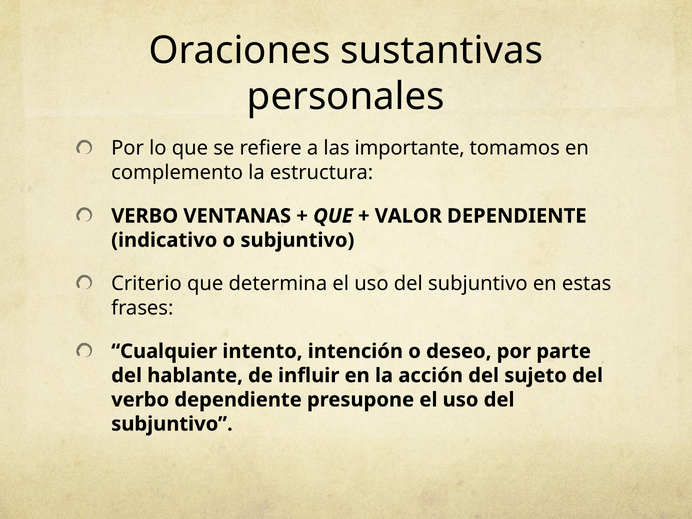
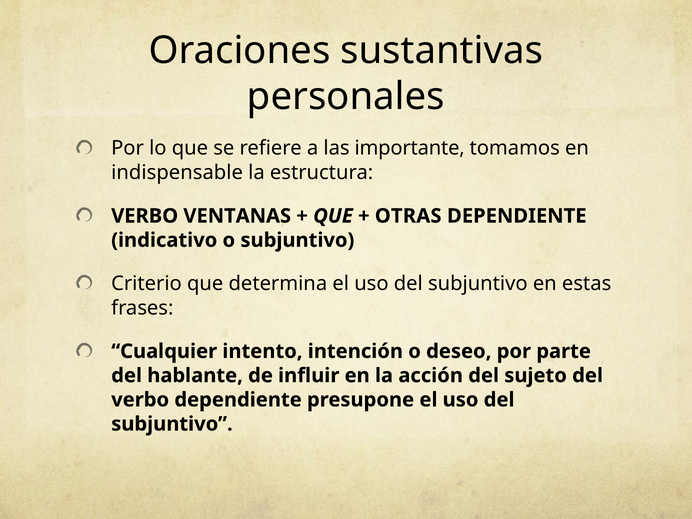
complemento: complemento -> indispensable (177, 173)
VALOR: VALOR -> OTRAS (408, 216)
